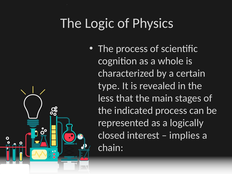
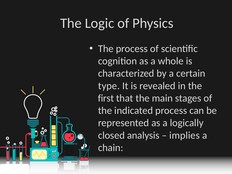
less: less -> first (106, 98)
interest: interest -> analysis (143, 135)
